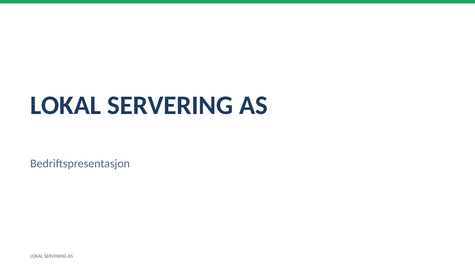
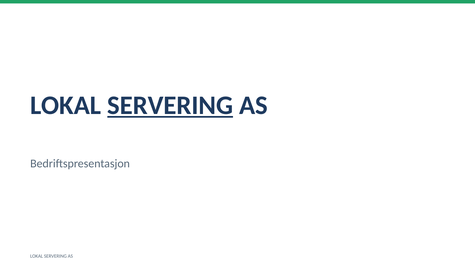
SERVERING underline: none -> present (170, 105)
